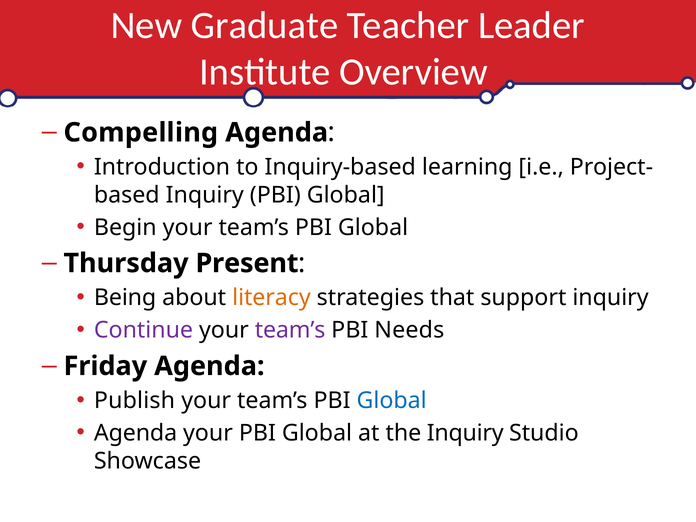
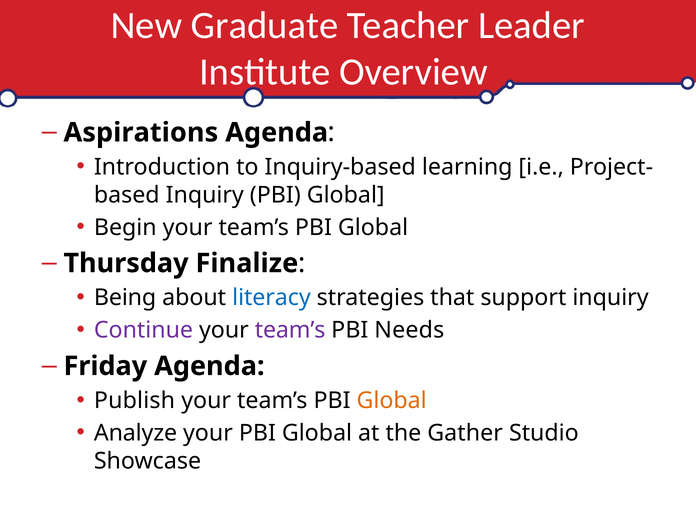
Compelling: Compelling -> Aspirations (141, 133)
Present: Present -> Finalize (247, 263)
literacy colour: orange -> blue (271, 298)
Global colour: blue -> orange (392, 401)
Agenda: Agenda -> Analyze (136, 433)
the Inquiry: Inquiry -> Gather (465, 433)
